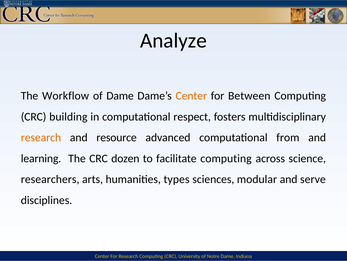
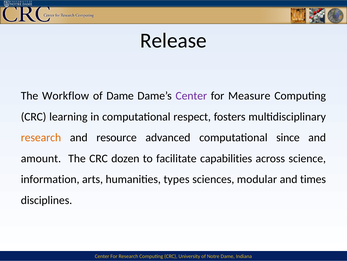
Analyze: Analyze -> Release (173, 41)
Center colour: orange -> purple (191, 96)
Between: Between -> Measure (249, 96)
building: building -> learning (68, 116)
from: from -> since (288, 137)
learning: learning -> amount (41, 158)
facilitate computing: computing -> capabilities (226, 158)
researchers: researchers -> information (50, 179)
serve: serve -> times (313, 179)
